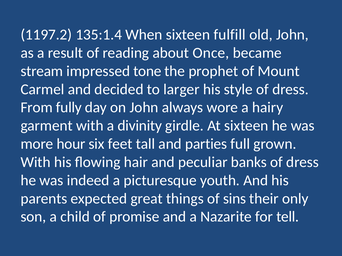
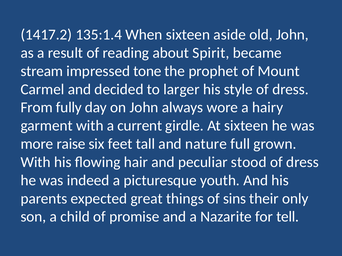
1197.2: 1197.2 -> 1417.2 (46, 35)
fulfill: fulfill -> aside (230, 35)
Once: Once -> Spirit (211, 53)
divinity: divinity -> current (140, 126)
hour: hour -> raise (71, 144)
parties: parties -> nature (206, 144)
banks: banks -> stood (249, 162)
